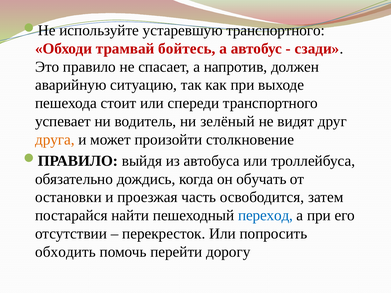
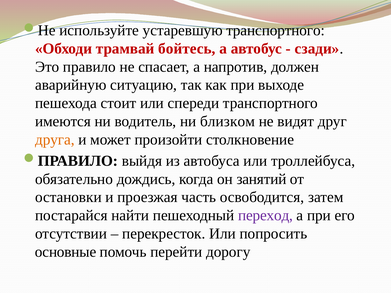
успевает: успевает -> имеются (63, 121)
зелёный: зелёный -> близком (227, 121)
обучать: обучать -> занятий (261, 179)
переход colour: blue -> purple (265, 216)
обходить: обходить -> основные (66, 252)
